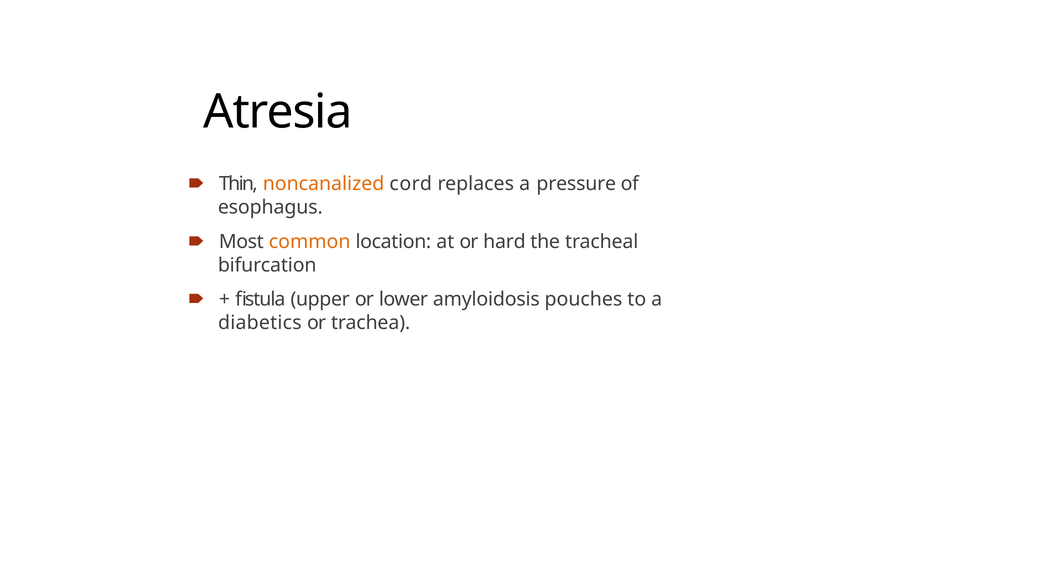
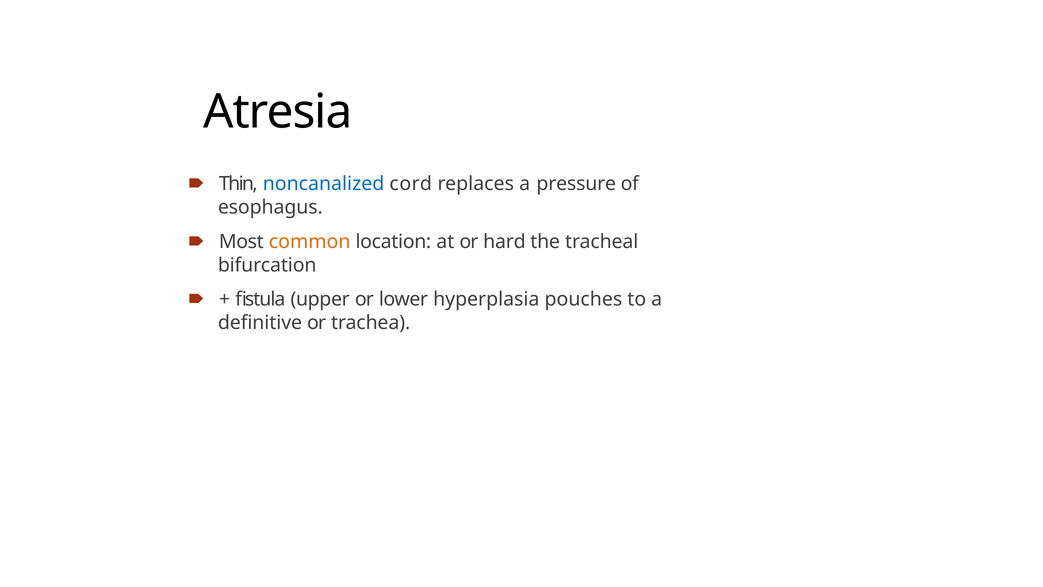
noncanalized colour: orange -> blue (324, 184)
amyloidosis: amyloidosis -> hyperplasia (486, 299)
diabetics: diabetics -> definitive (260, 323)
